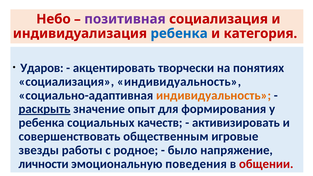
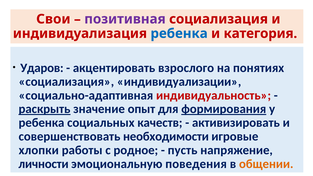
Небо: Небо -> Свои (53, 19)
творчески: творчески -> взрослого (186, 68)
социализация индивидуальность: индивидуальность -> индивидуализации (179, 82)
индивидуальность colour: orange -> red (214, 95)
формирования underline: none -> present (224, 109)
общественным: общественным -> необходимости (166, 137)
звезды: звезды -> хлопки (39, 150)
было: было -> пусть (183, 150)
общении colour: red -> orange (266, 164)
